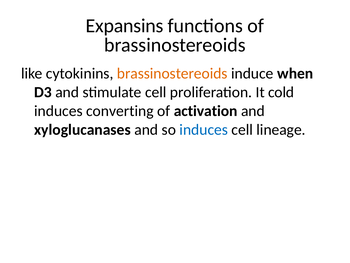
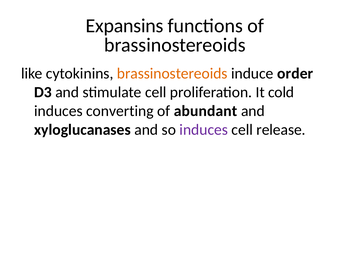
when: when -> order (295, 73)
activation: activation -> abundant (206, 111)
induces colour: blue -> purple (204, 129)
lineage: lineage -> release (281, 129)
